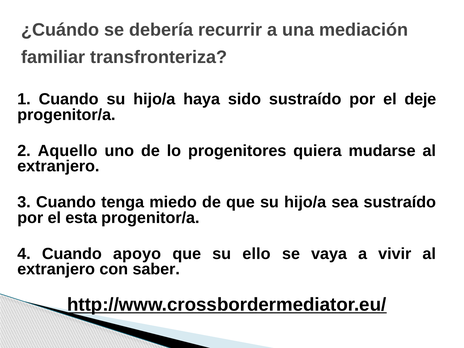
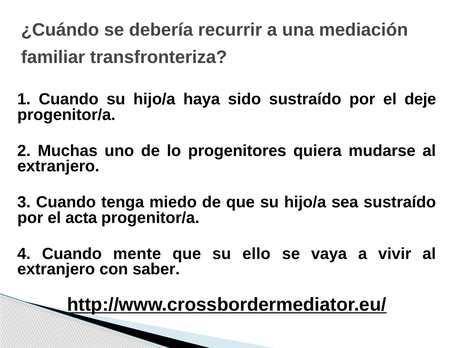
Aquello: Aquello -> Muchas (68, 151)
esta: esta -> acta (81, 218)
apoyo: apoyo -> mente (137, 254)
